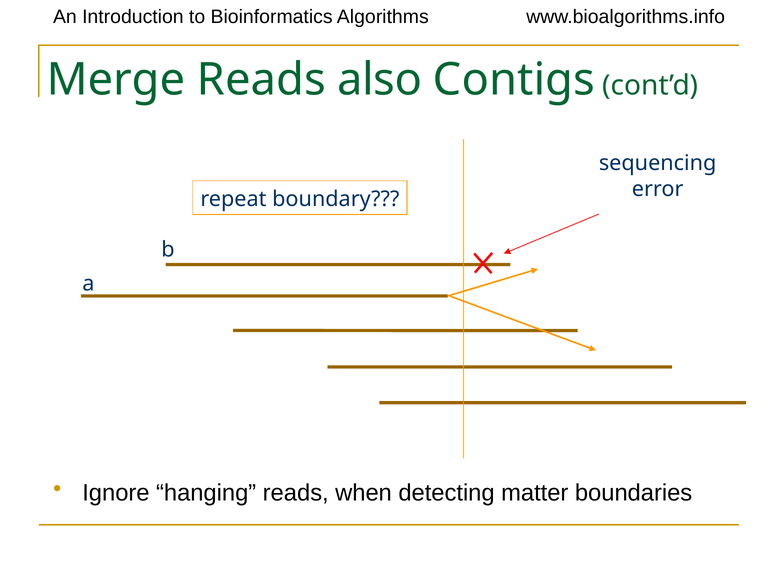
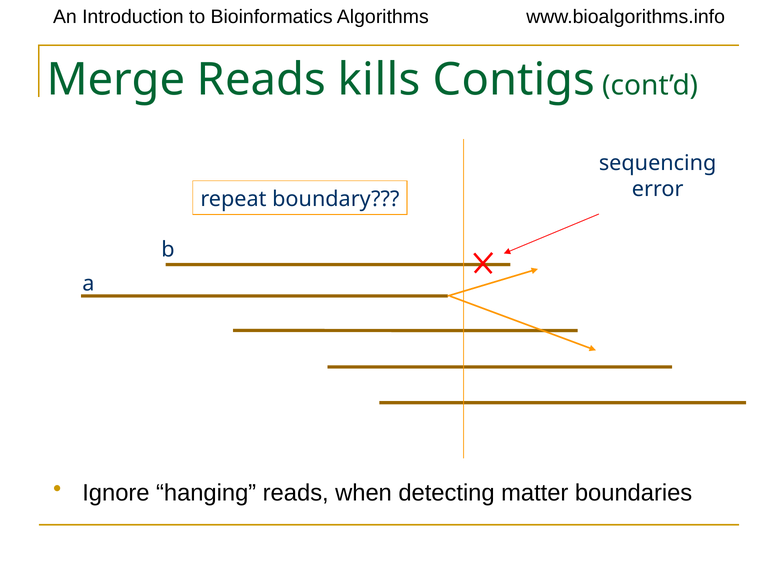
also: also -> kills (379, 80)
